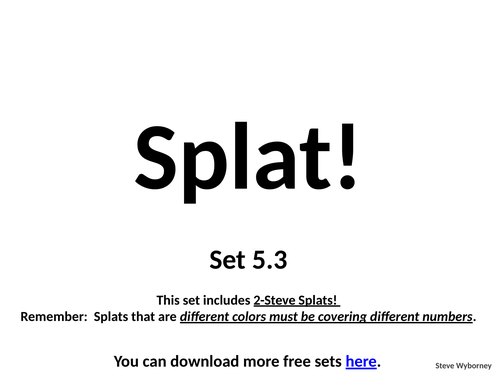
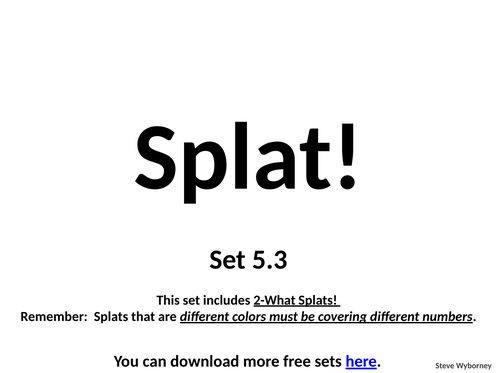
2-Steve: 2-Steve -> 2-What (275, 300)
